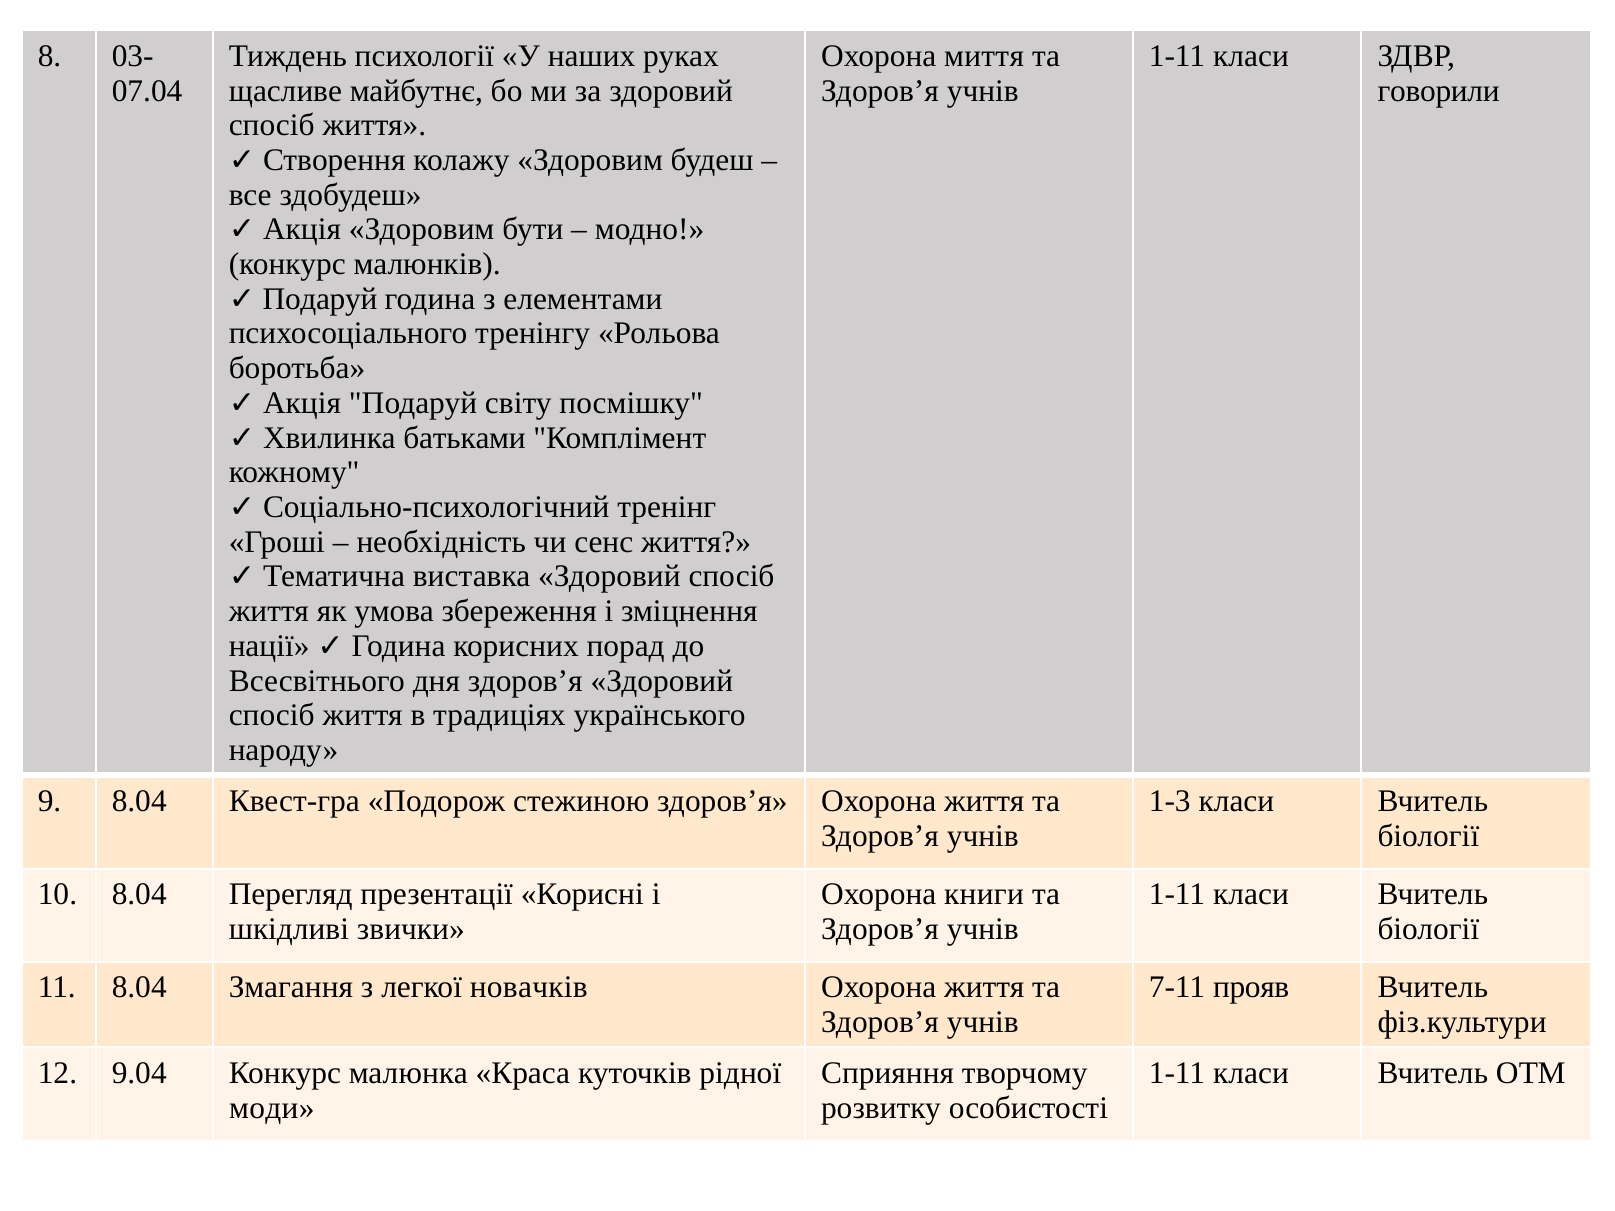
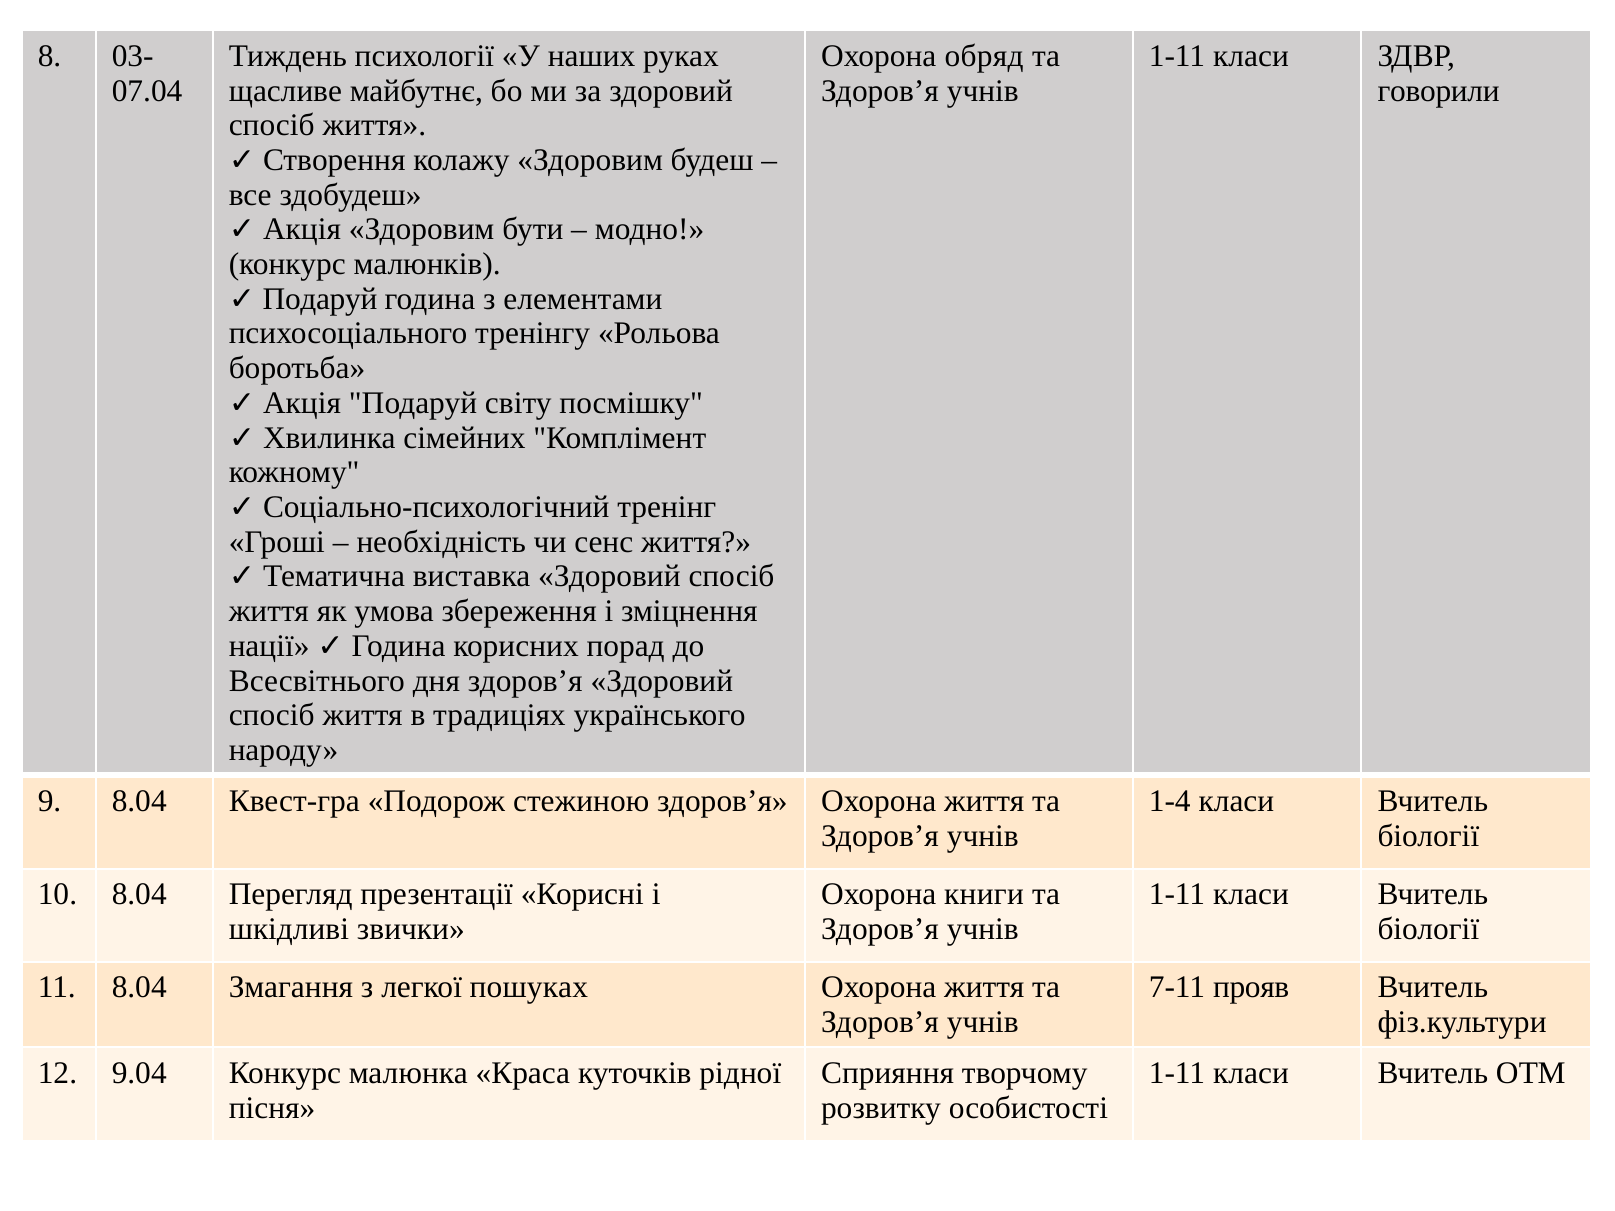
миття: миття -> обряд (984, 56)
батьками: батьками -> сімейних (464, 438)
1-3: 1-3 -> 1-4 (1170, 801)
новачків: новачків -> пошуках (529, 988)
моди: моди -> пісня (272, 1108)
